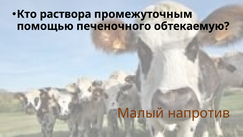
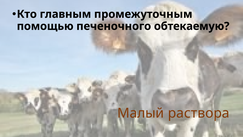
раствора: раствора -> главным (65, 14)
напротив: напротив -> раствора (199, 113)
